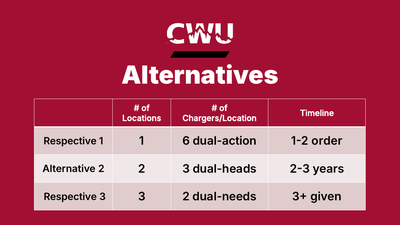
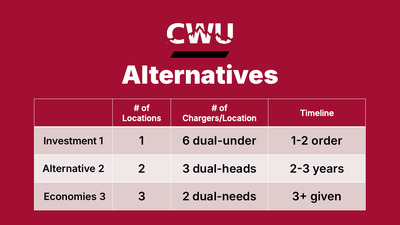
Respective: Respective -> Investment (70, 141)
dual-action: dual-action -> dual-under (225, 141)
Respective: Respective -> Economies (70, 197)
